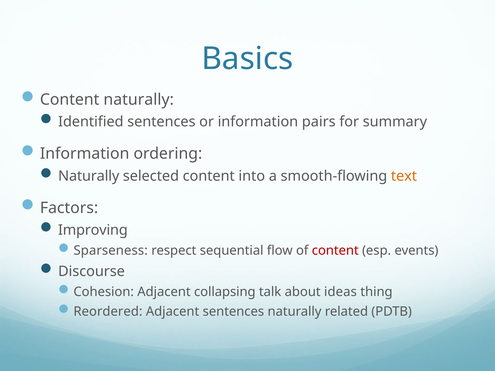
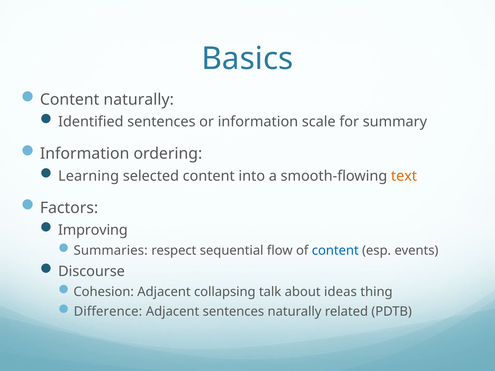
pairs: pairs -> scale (319, 122)
Naturally: Naturally -> Learning (89, 176)
Sparseness: Sparseness -> Summaries (111, 251)
content colour: red -> blue (335, 251)
Reordered: Reordered -> Difference (108, 312)
